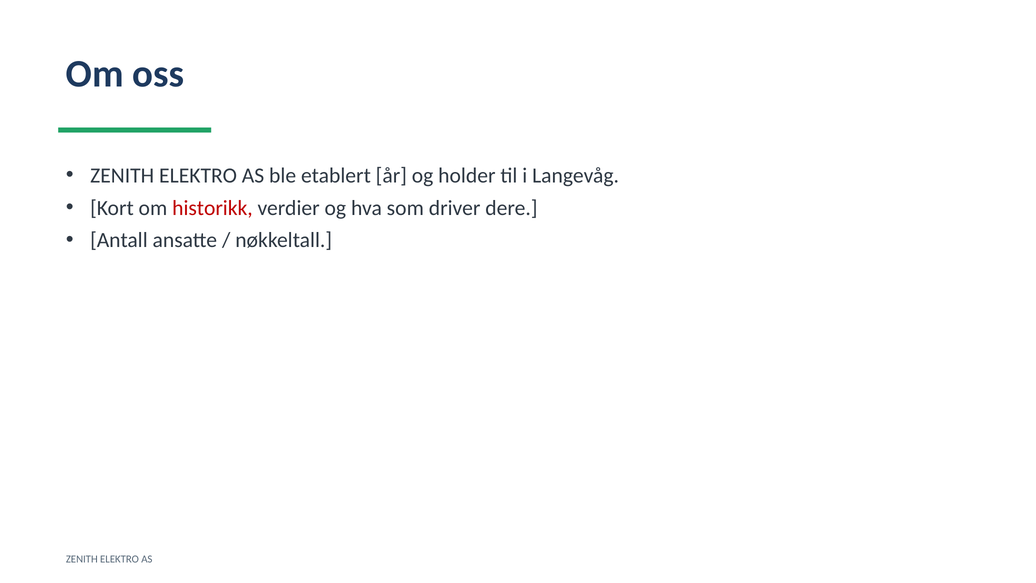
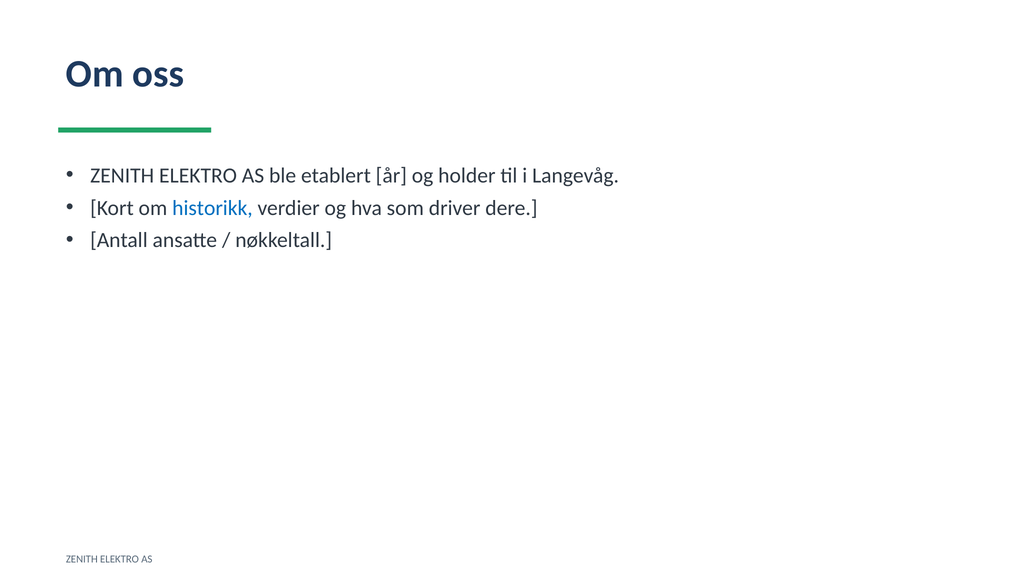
historikk colour: red -> blue (212, 208)
